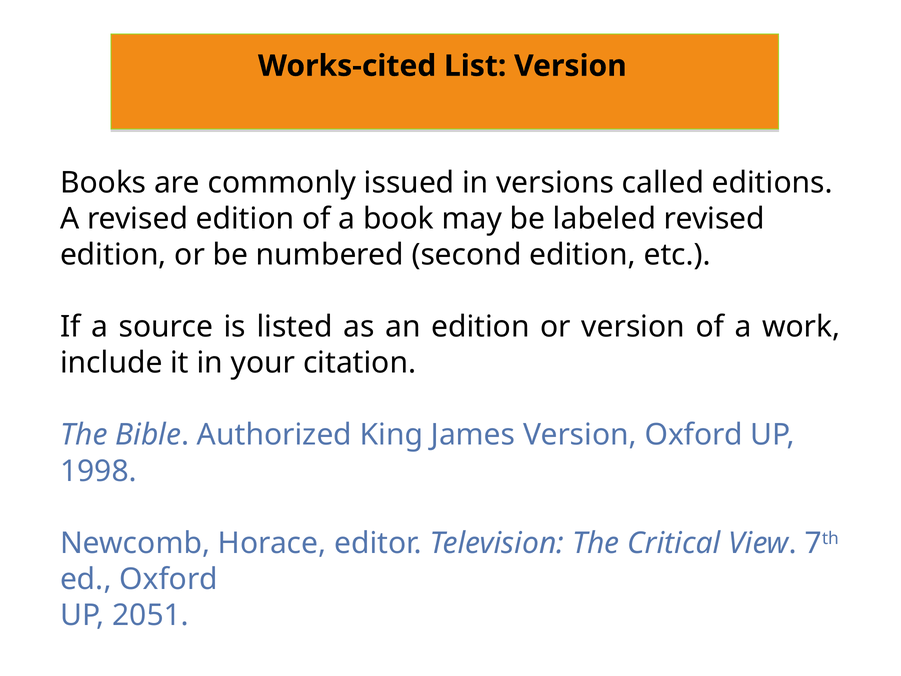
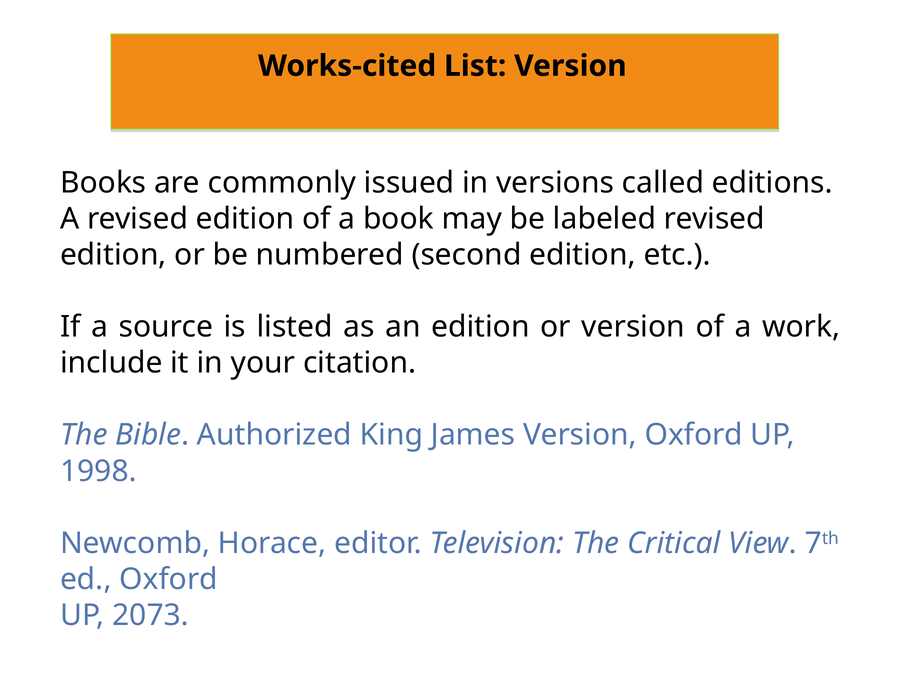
2051: 2051 -> 2073 (151, 615)
